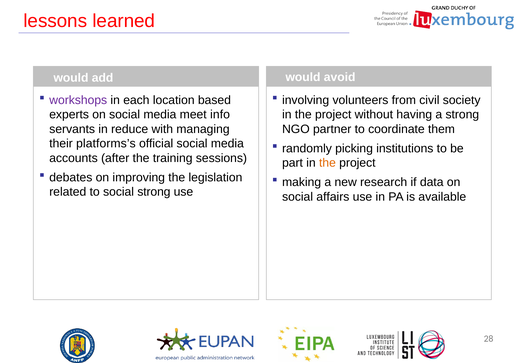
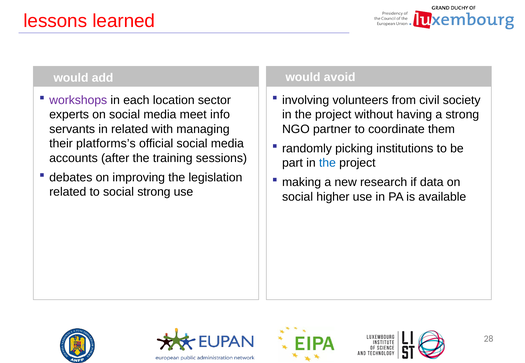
based: based -> sector (214, 100)
in reduce: reduce -> related (130, 129)
the colour: orange -> blue (327, 163)
affairs: affairs -> higher (333, 197)
